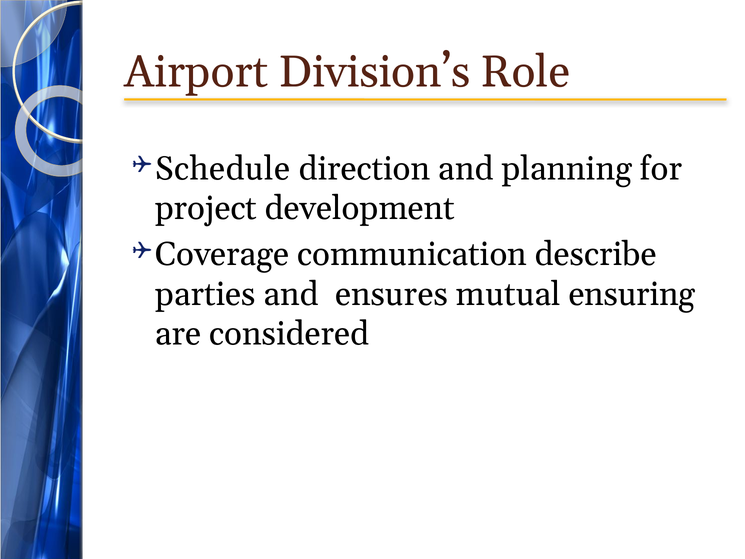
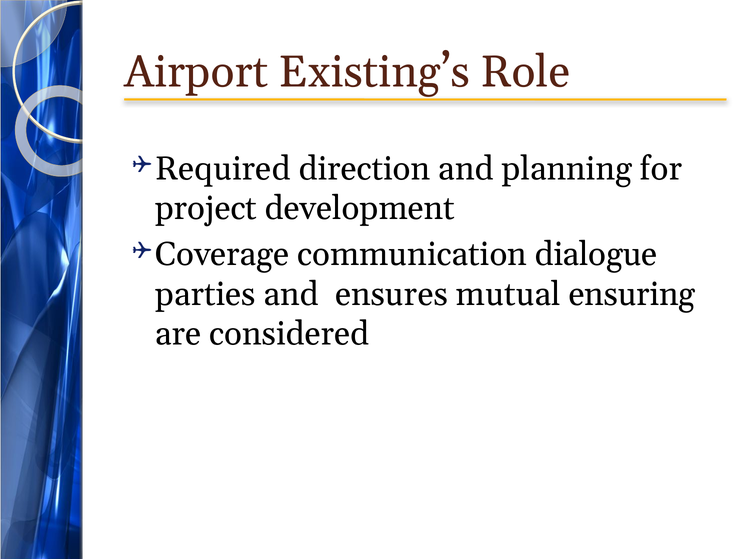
Division’s: Division’s -> Existing’s (374, 72)
Schedule: Schedule -> Required (223, 169)
describe: describe -> dialogue (596, 254)
